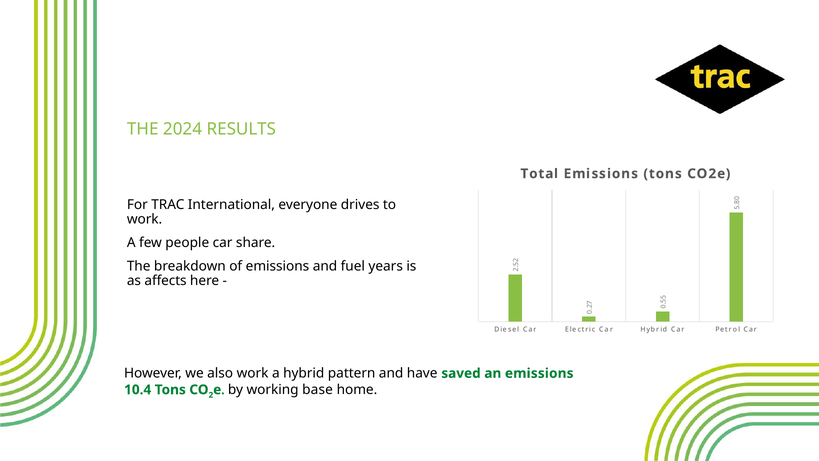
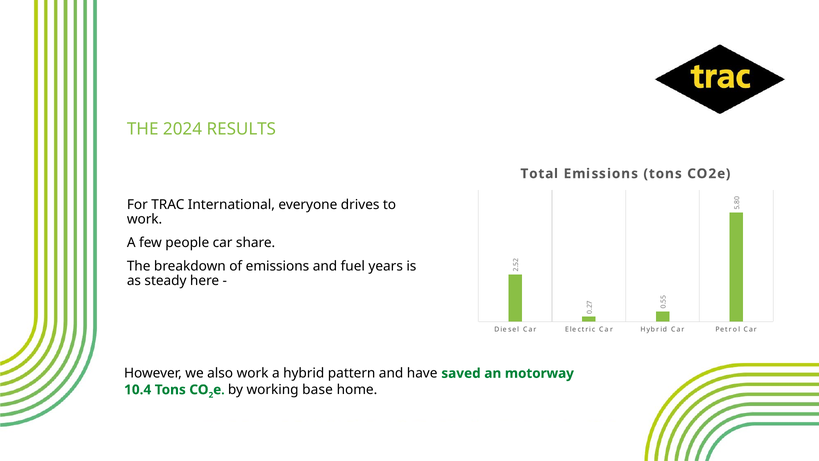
affects: affects -> steady (166, 281)
an emissions: emissions -> motorway (539, 373)
